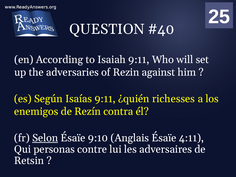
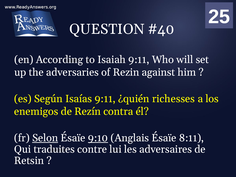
9:10 underline: none -> present (98, 138)
4:11: 4:11 -> 8:11 (191, 138)
personas: personas -> traduites (54, 149)
